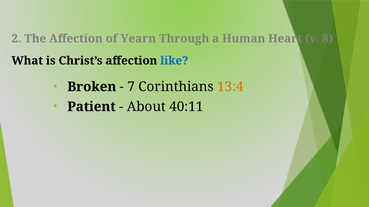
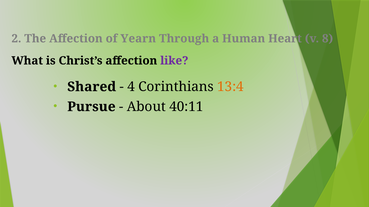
like colour: blue -> purple (174, 61)
Broken: Broken -> Shared (92, 87)
7: 7 -> 4 (131, 87)
Patient: Patient -> Pursue (91, 107)
